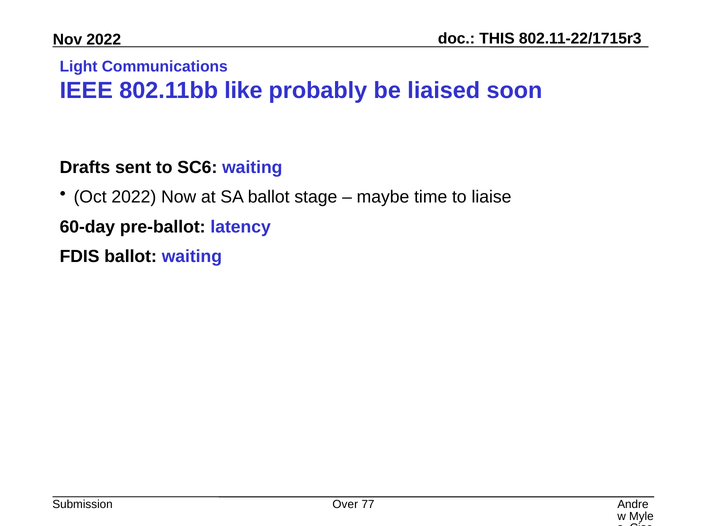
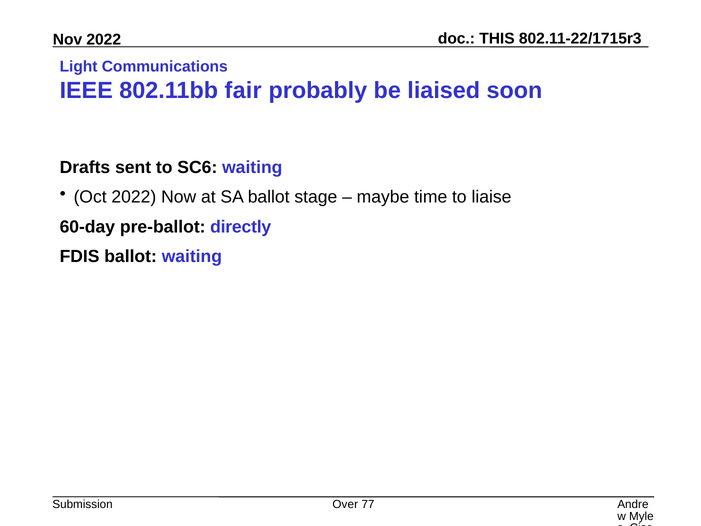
like: like -> fair (243, 90)
latency: latency -> directly (241, 227)
